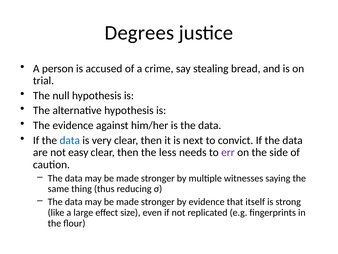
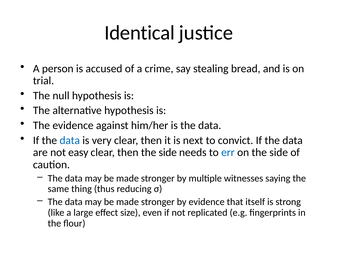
Degrees: Degrees -> Identical (140, 33)
then the less: less -> side (168, 152)
err colour: purple -> blue (228, 152)
